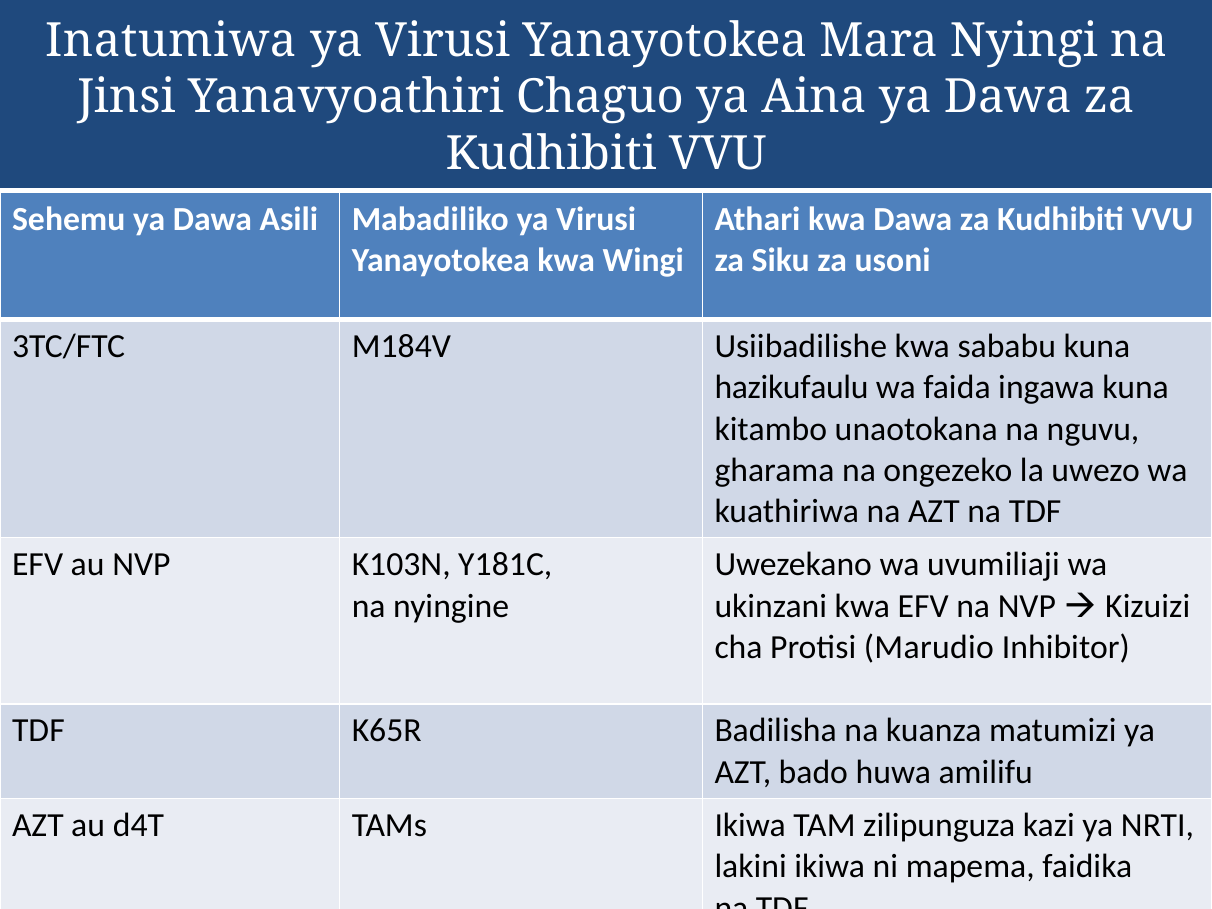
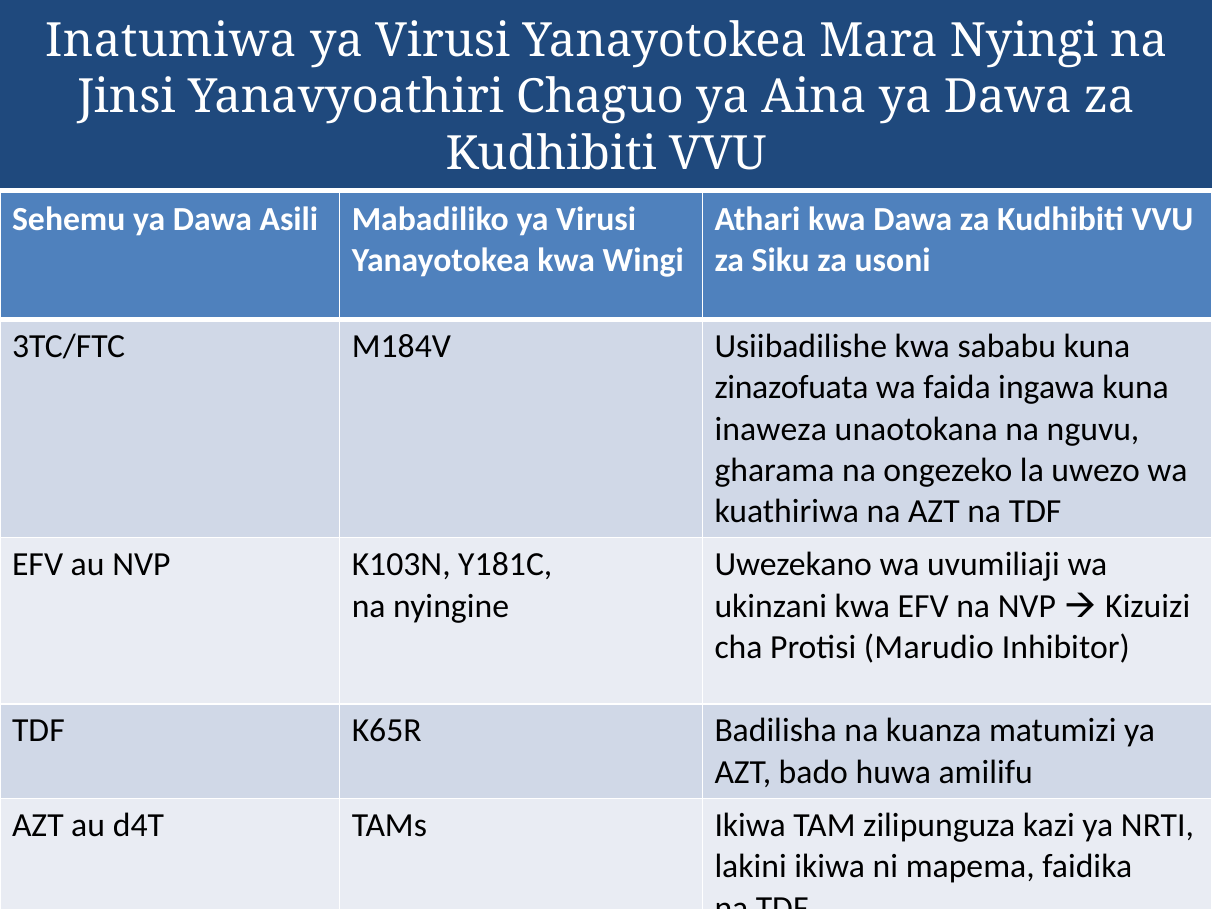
hazikufaulu: hazikufaulu -> zinazofuata (792, 388)
kitambo: kitambo -> inaweza (771, 429)
